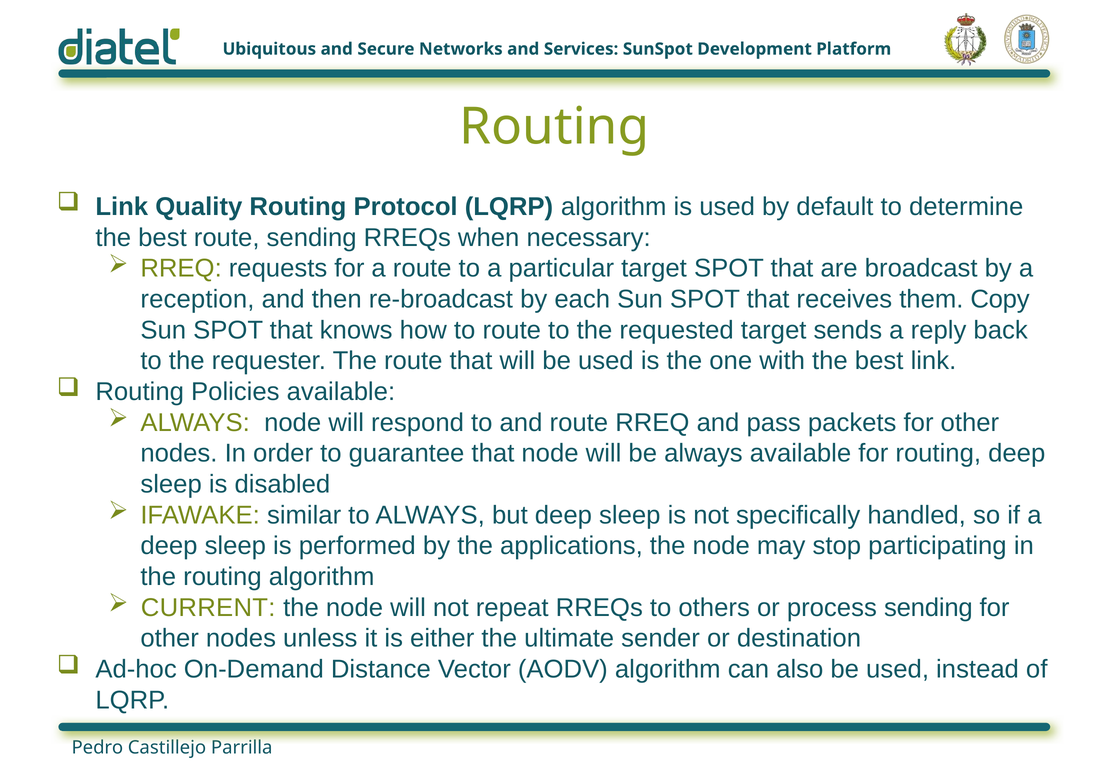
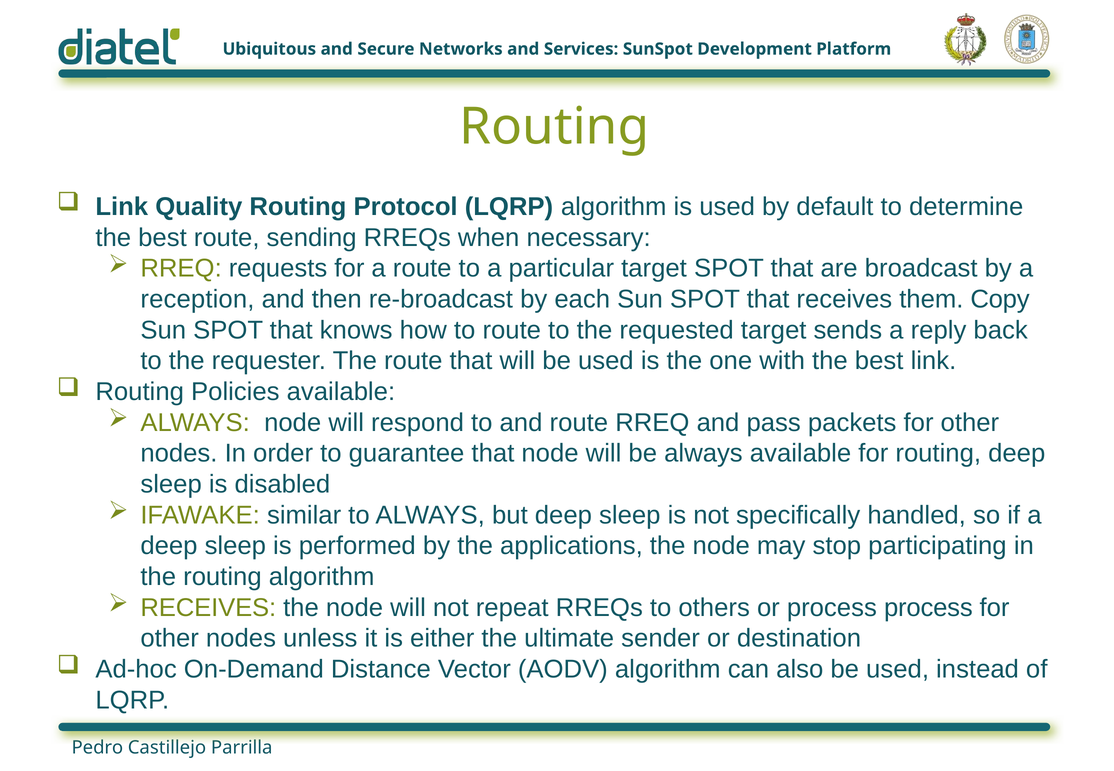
CURRENT: CURRENT -> RECEIVES (208, 608)
process sending: sending -> process (928, 608)
